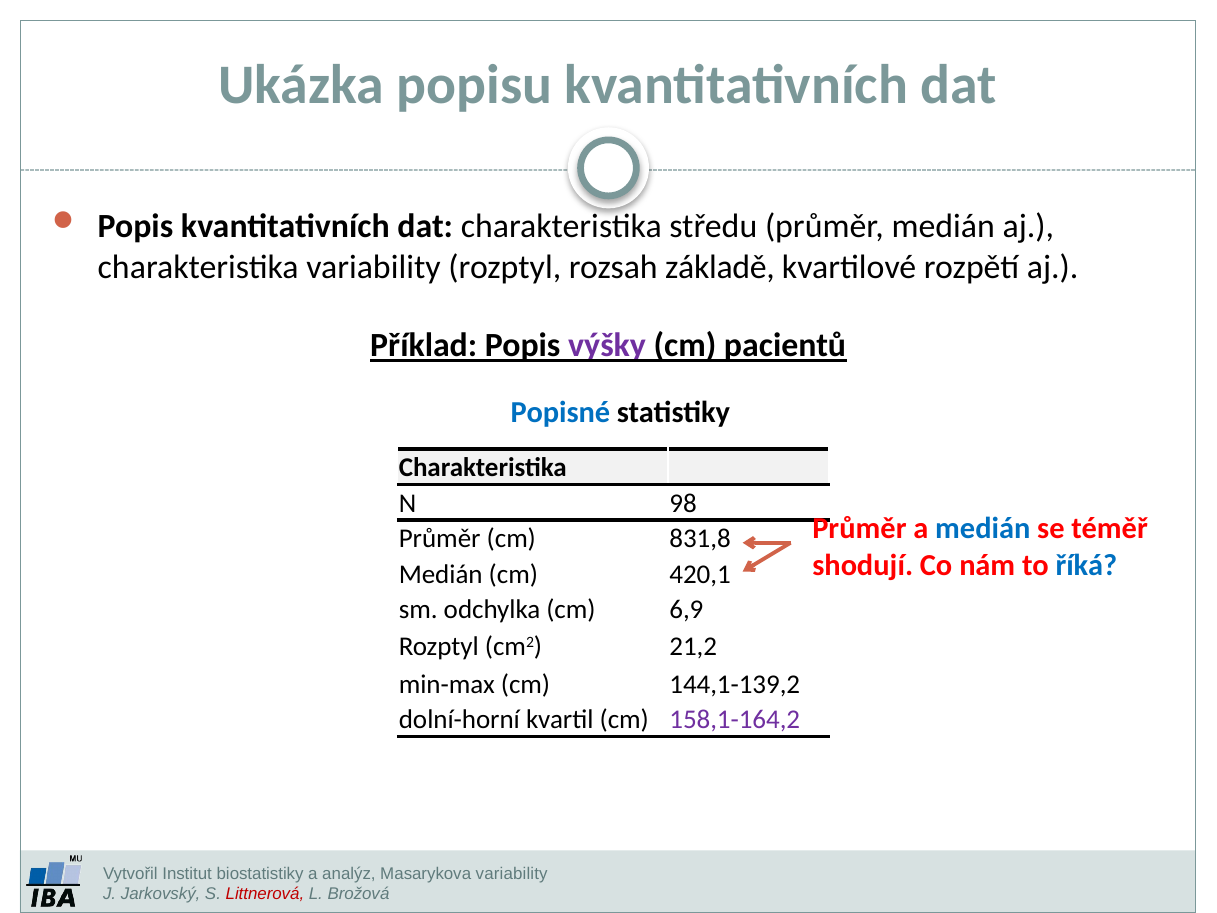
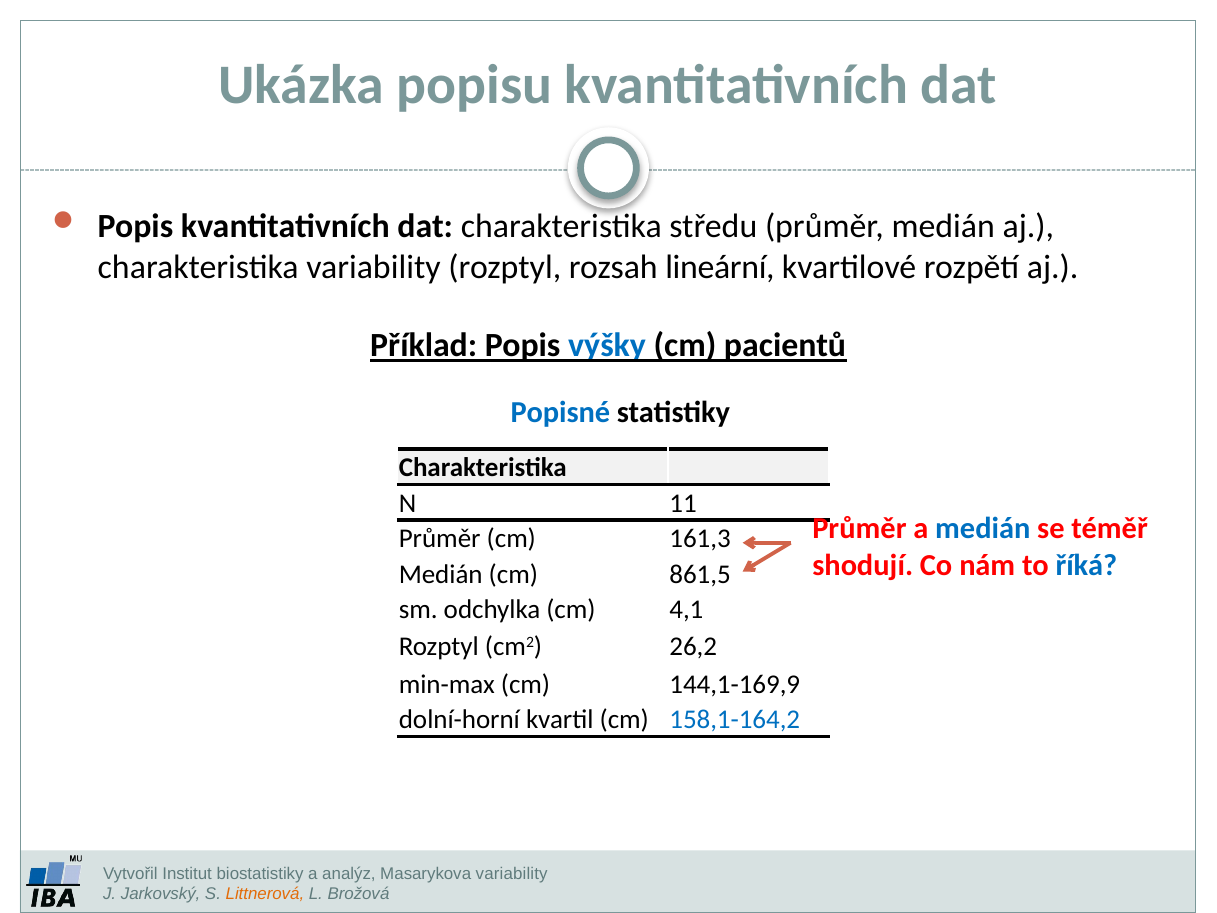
základě: základě -> lineární (720, 267)
výšky colour: purple -> blue (607, 346)
98: 98 -> 11 (683, 503)
831,8: 831,8 -> 161,3 (700, 539)
420,1: 420,1 -> 861,5 (700, 574)
6,9: 6,9 -> 4,1 (686, 610)
21,2: 21,2 -> 26,2 (693, 647)
144,1-139,2: 144,1-139,2 -> 144,1-169,9 (735, 684)
158,1-164,2 colour: purple -> blue (735, 720)
Littnerová colour: red -> orange (265, 894)
